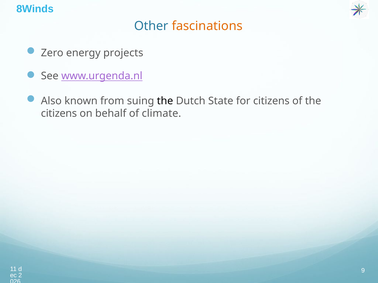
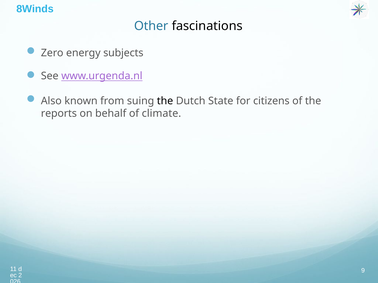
fascinations colour: orange -> black (207, 26)
projects: projects -> subjects (123, 53)
citizens: citizens -> reports (59, 114)
